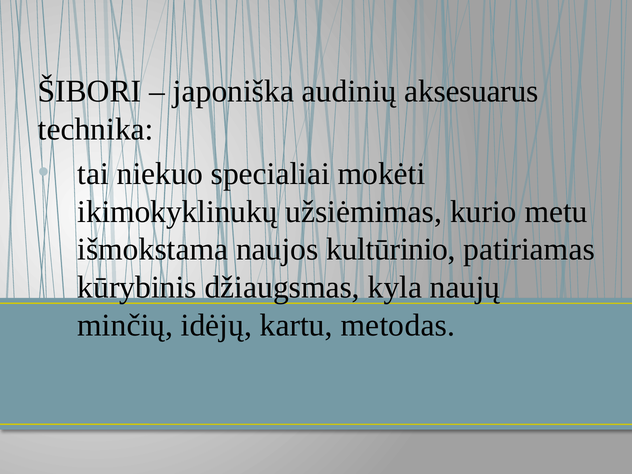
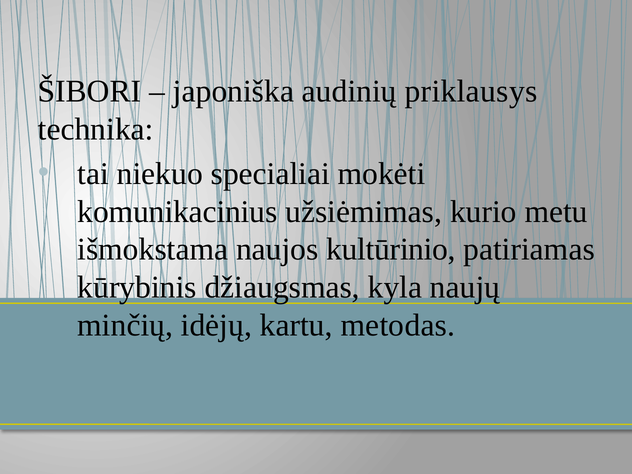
aksesuarus: aksesuarus -> priklausys (471, 92)
ikimokyklinukų: ikimokyklinukų -> komunikacinius (177, 212)
